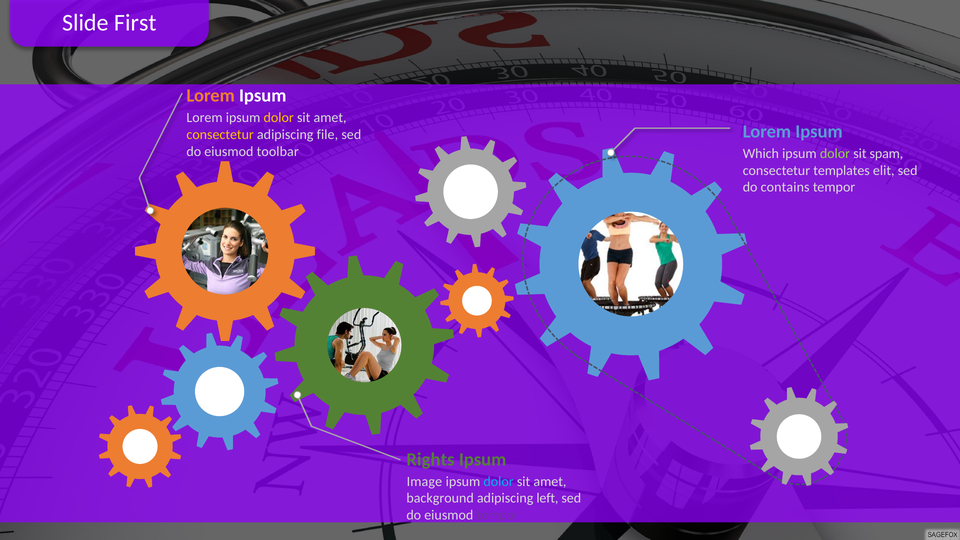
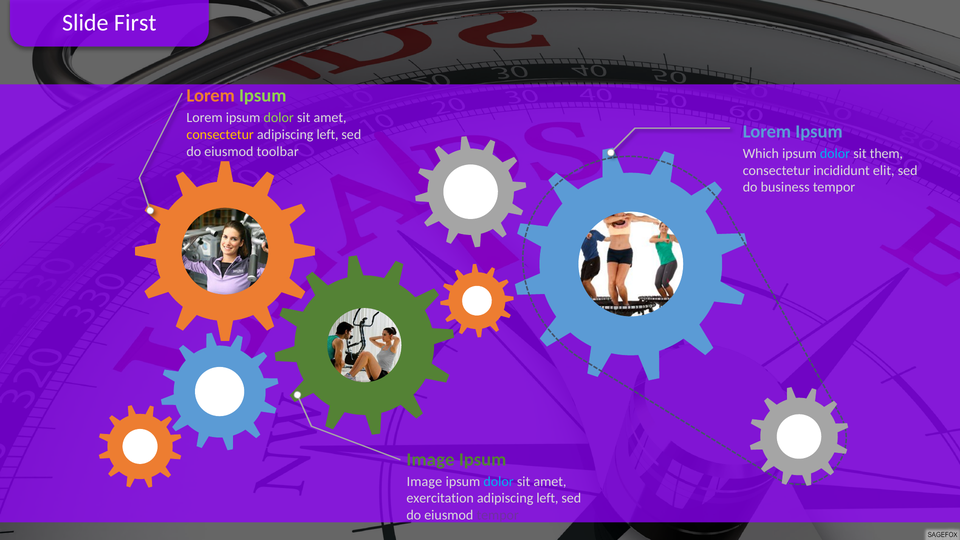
Ipsum colour: white -> light green (263, 96)
dolor colour: yellow -> light green (279, 118)
file: file -> left (328, 135)
dolor colour: light green -> light blue (835, 154)
spam: spam -> them (886, 154)
templates: templates -> incididunt (842, 170)
contains: contains -> business (785, 187)
Rights: Rights -> Image (430, 459)
background: background -> exercitation (440, 498)
